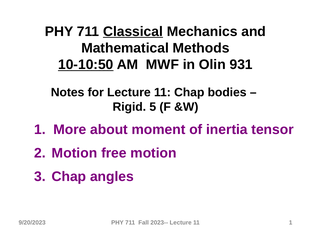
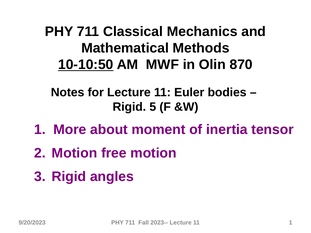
Classical underline: present -> none (133, 32)
931: 931 -> 870 (241, 65)
11 Chap: Chap -> Euler (189, 93)
Chap: Chap -> Rigid (69, 177)
